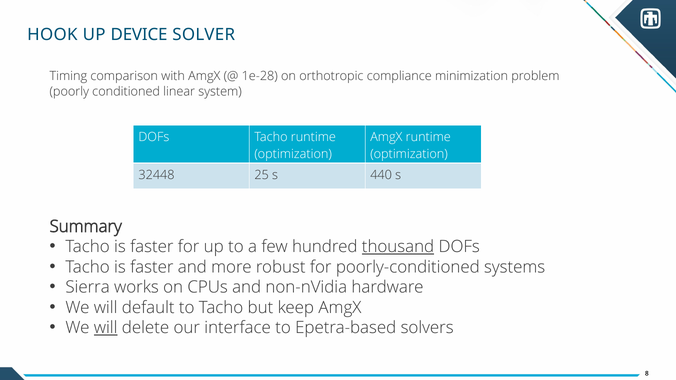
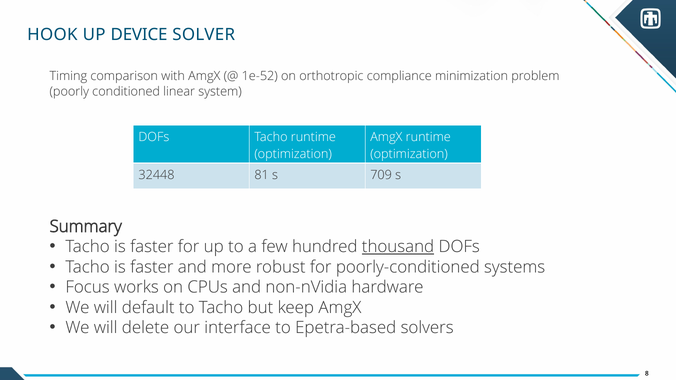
1e-28: 1e-28 -> 1e-52 (260, 76)
25: 25 -> 81 (262, 175)
440: 440 -> 709 (381, 175)
Sierra: Sierra -> Focus (88, 287)
will underline: present -> none (106, 328)
